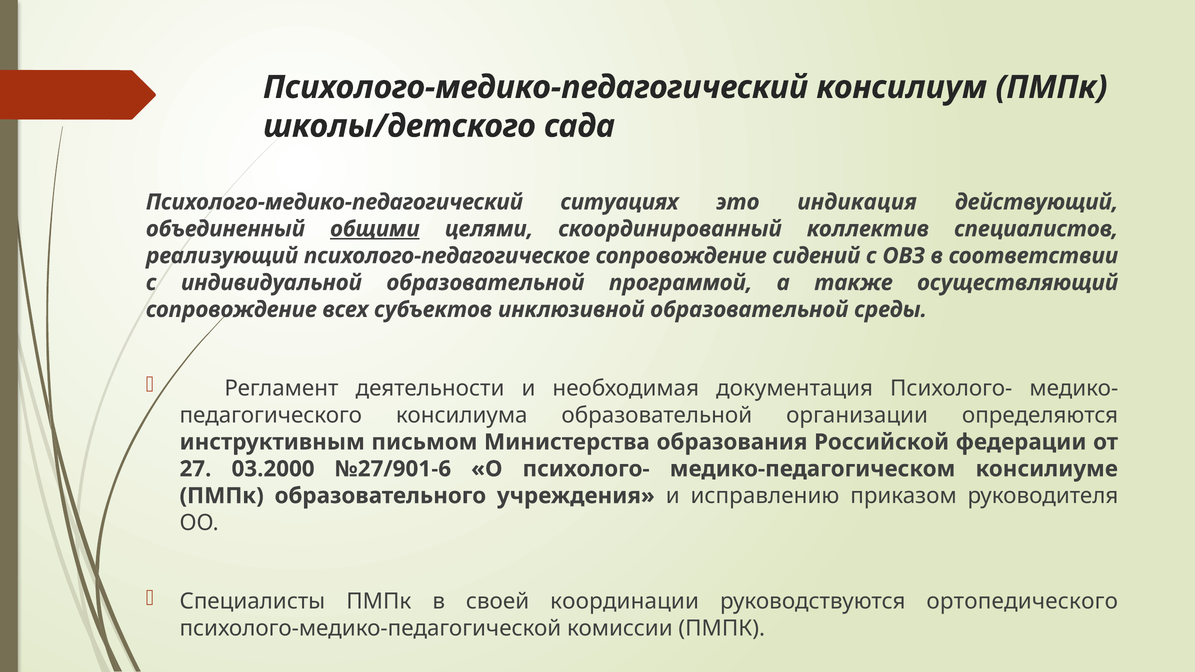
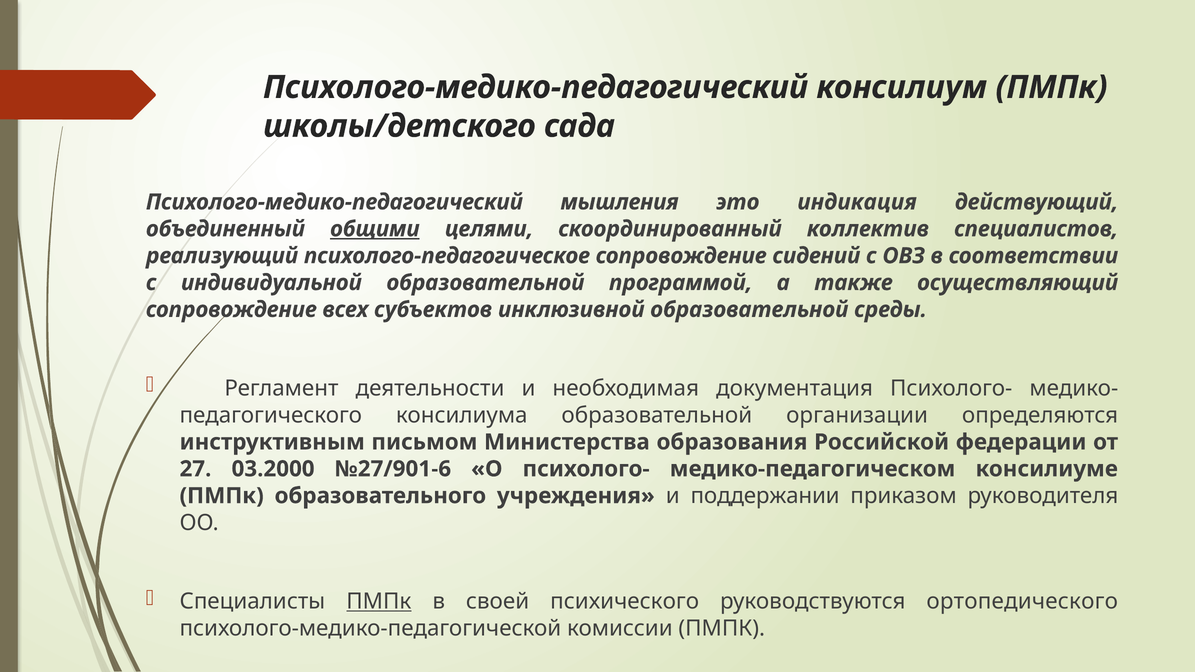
ситуациях: ситуациях -> мышления (620, 202)
исправлению: исправлению -> поддержании (765, 496)
ПМПк underline: none -> present (379, 601)
координации: координации -> психического (625, 601)
